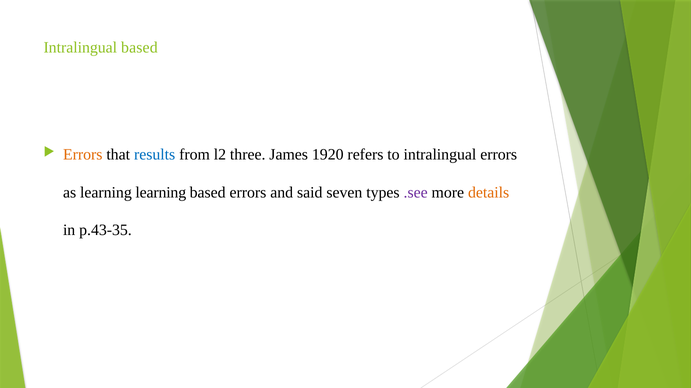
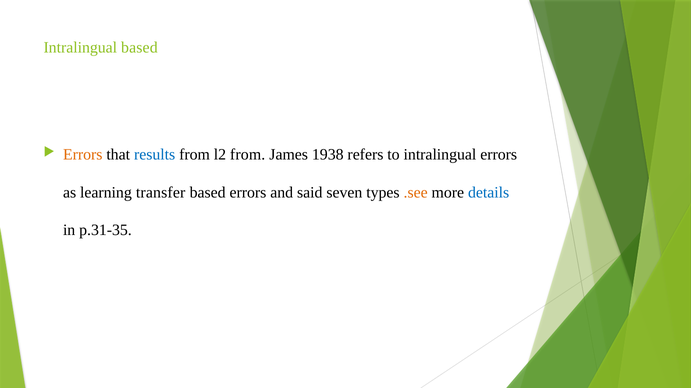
l2 three: three -> from (248, 155)
1920: 1920 -> 1938 (328, 155)
learning learning: learning -> transfer (161, 193)
.see colour: purple -> orange (416, 193)
details colour: orange -> blue (489, 193)
p.43-35: p.43-35 -> p.31-35 (106, 231)
